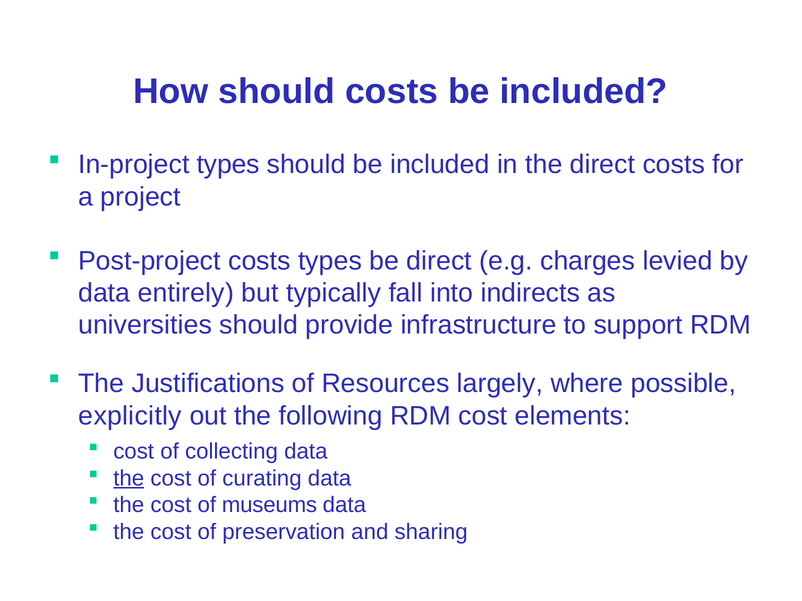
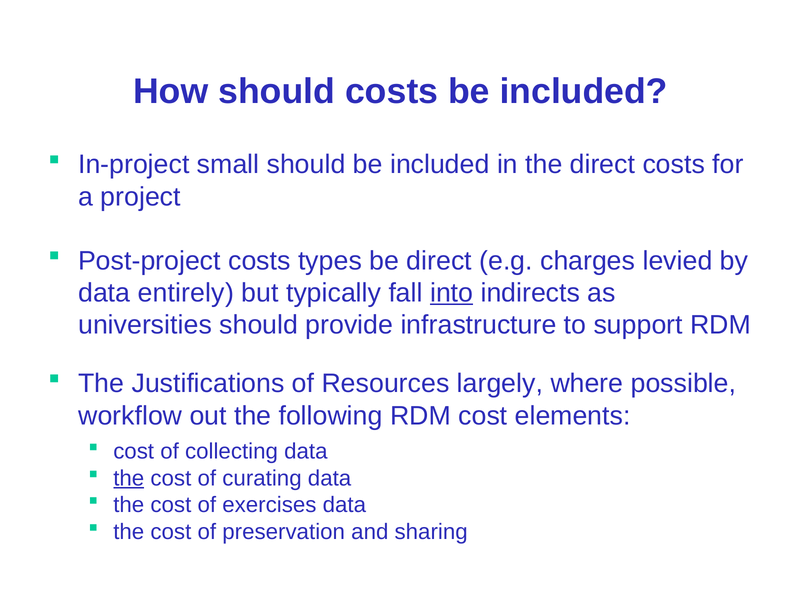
In-project types: types -> small (228, 165)
into underline: none -> present (452, 293)
explicitly: explicitly -> workflow (130, 416)
museums: museums -> exercises (269, 505)
